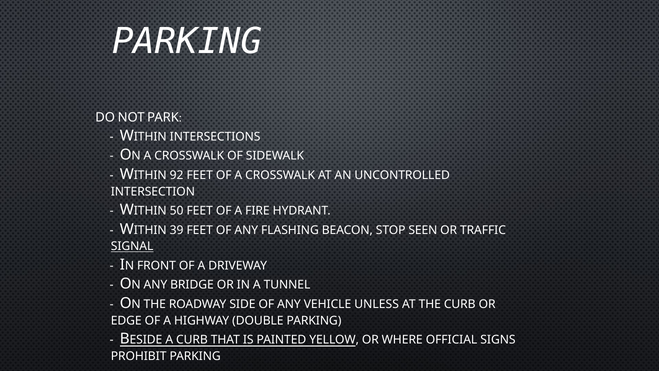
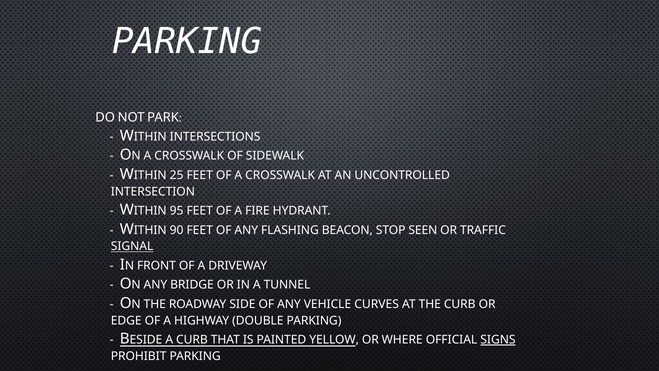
92: 92 -> 25 (177, 175)
50: 50 -> 95 (177, 211)
39: 39 -> 90 (177, 230)
UNLESS: UNLESS -> CURVES (377, 304)
SIGNS underline: none -> present (498, 340)
